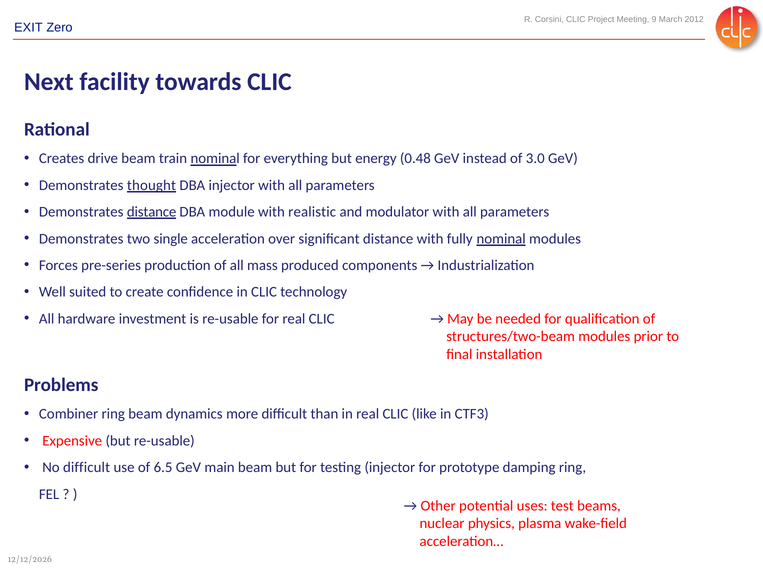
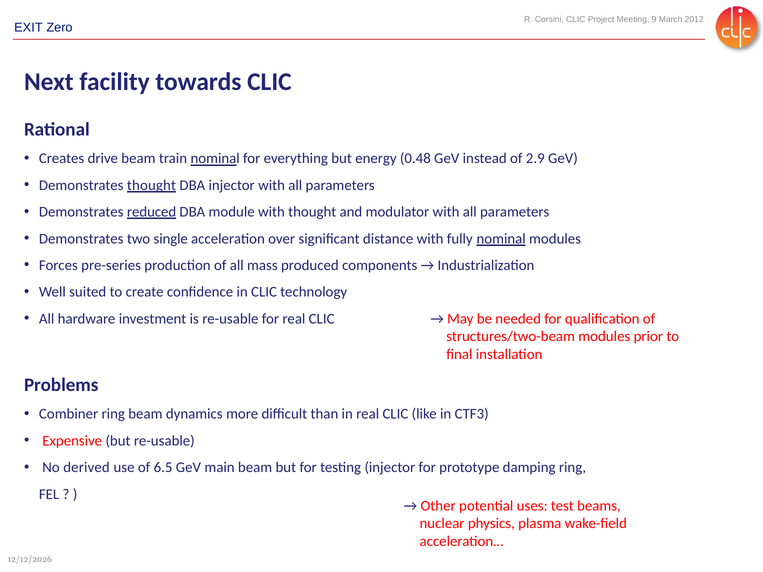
3.0: 3.0 -> 2.9 (535, 159)
Demonstrates distance: distance -> reduced (152, 212)
with realistic: realistic -> thought (312, 212)
No difficult: difficult -> derived (87, 468)
